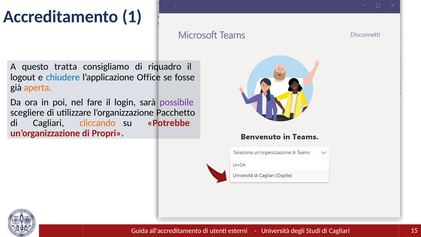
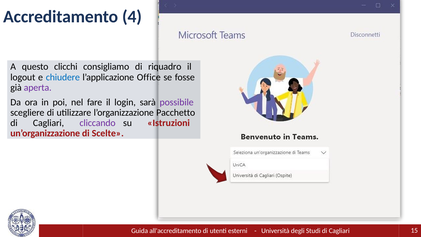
1: 1 -> 4 (132, 17)
tratta: tratta -> clicchi (66, 67)
aperta colour: orange -> purple (38, 88)
cliccando colour: orange -> purple (98, 123)
Potrebbe: Potrebbe -> Istruzioni (169, 123)
Propri: Propri -> Scelte (108, 133)
